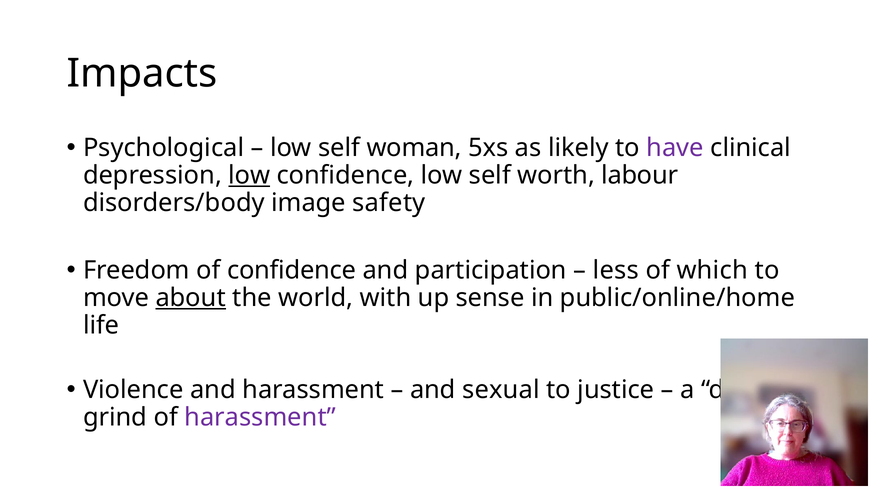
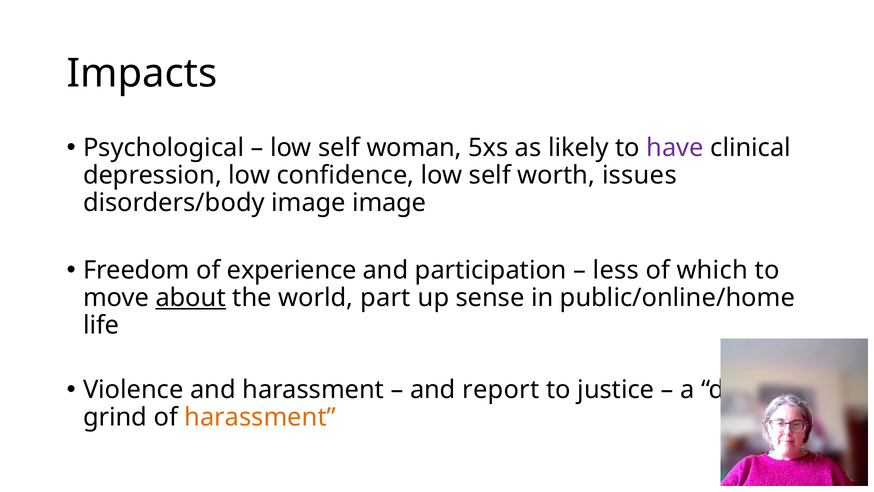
low underline: present -> none (249, 175)
labour: labour -> issues (639, 175)
image safety: safety -> image (389, 203)
of confidence: confidence -> experience (292, 270)
with: with -> part (385, 298)
sexual: sexual -> report (501, 389)
harassment colour: purple -> orange (260, 417)
